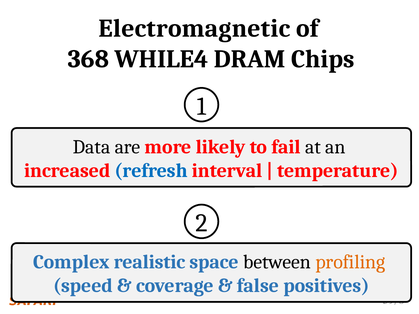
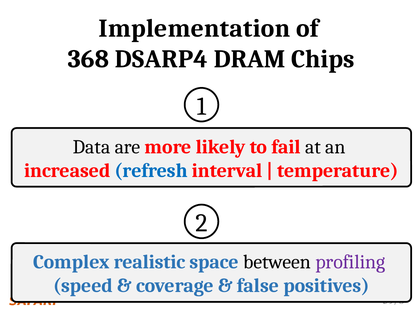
Electromagnetic: Electromagnetic -> Implementation (194, 29)
WHILE4: WHILE4 -> DSARP4 (161, 59)
profiling colour: orange -> purple (350, 262)
